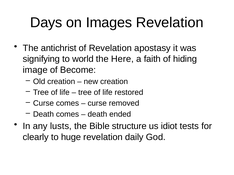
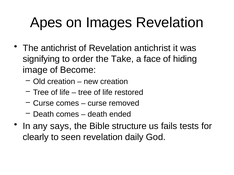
Days: Days -> Apes (46, 23)
Revelation apostasy: apostasy -> antichrist (152, 48)
world: world -> order (83, 59)
Here: Here -> Take (122, 59)
faith: faith -> face (152, 59)
lusts: lusts -> says (61, 126)
idiot: idiot -> fails (169, 126)
huge: huge -> seen (71, 137)
